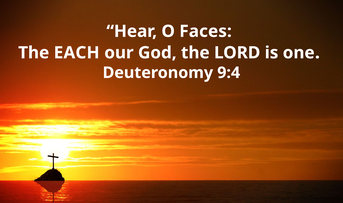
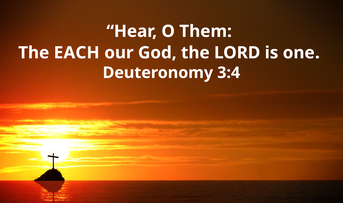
Faces: Faces -> Them (206, 31)
9:4: 9:4 -> 3:4 (229, 73)
